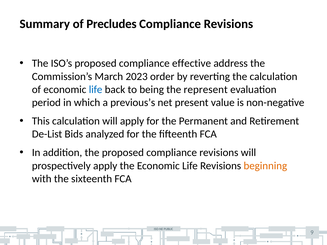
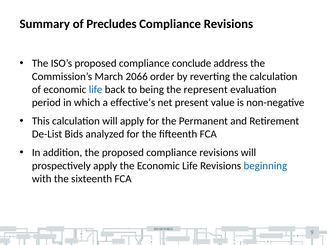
effective: effective -> conclude (192, 63)
2023: 2023 -> 2066 (137, 77)
previous’s: previous’s -> effective’s (133, 103)
beginning colour: orange -> blue (265, 166)
